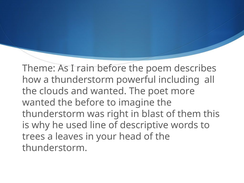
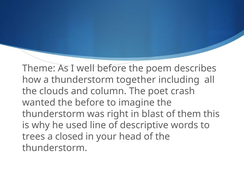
rain: rain -> well (86, 68)
powerful: powerful -> together (136, 80)
and wanted: wanted -> column (109, 91)
more: more -> crash (183, 91)
leaves: leaves -> closed (69, 137)
